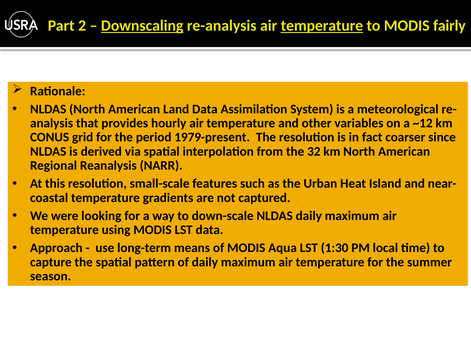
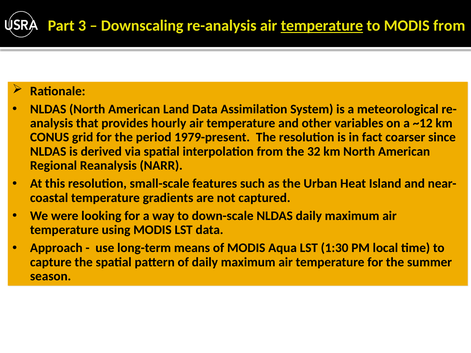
2: 2 -> 3 (82, 26)
Downscaling underline: present -> none (142, 26)
MODIS fairly: fairly -> from (449, 26)
